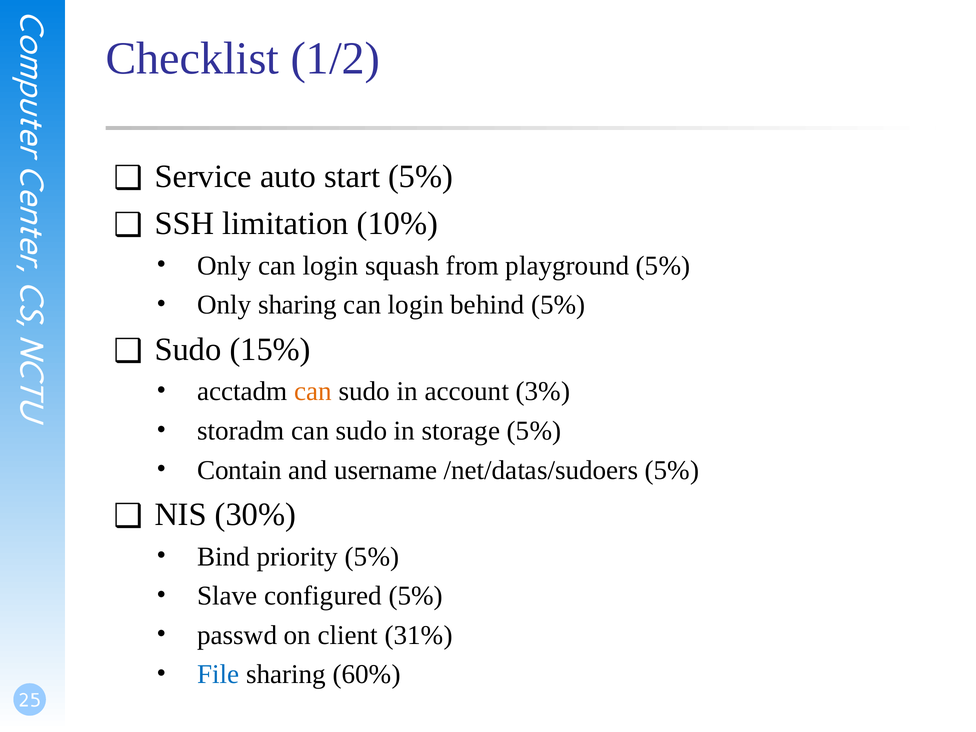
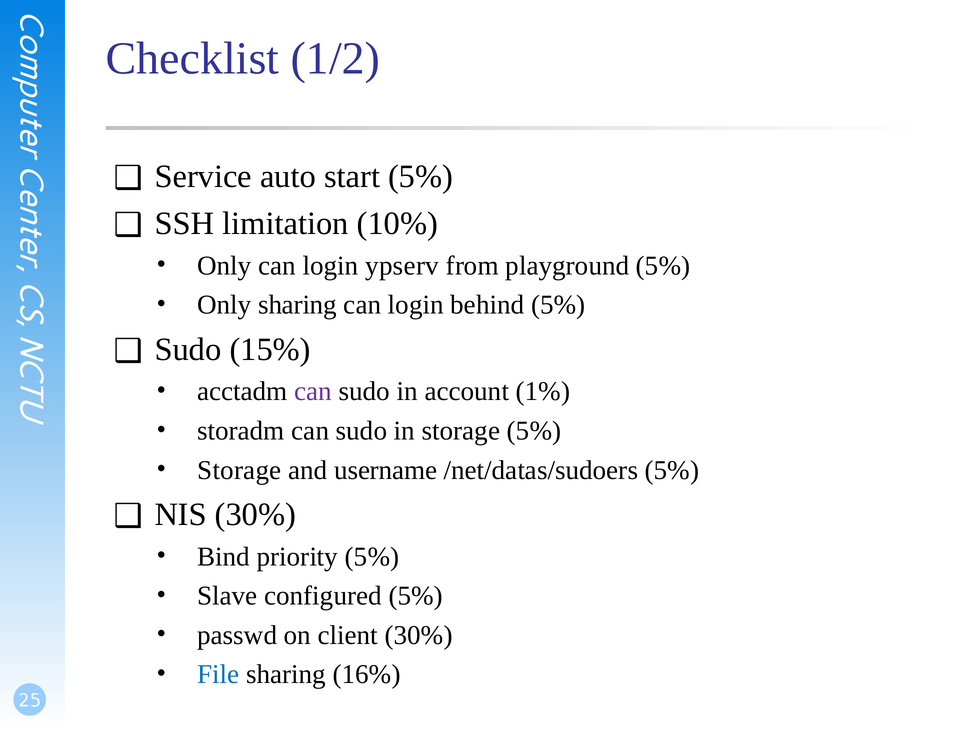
squash: squash -> ypserv (402, 266)
can colour: orange -> purple (313, 391)
3%: 3% -> 1% (543, 391)
Contain: Contain -> Storage (239, 470)
client 31%: 31% -> 30% (419, 635)
60%: 60% -> 16% (367, 675)
